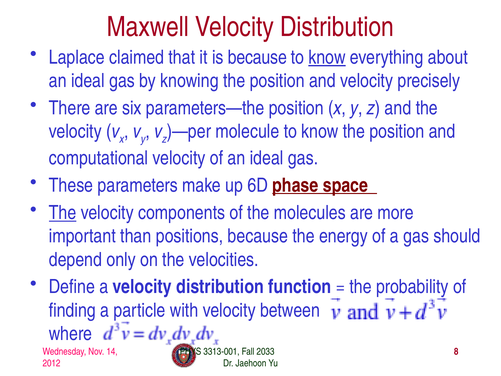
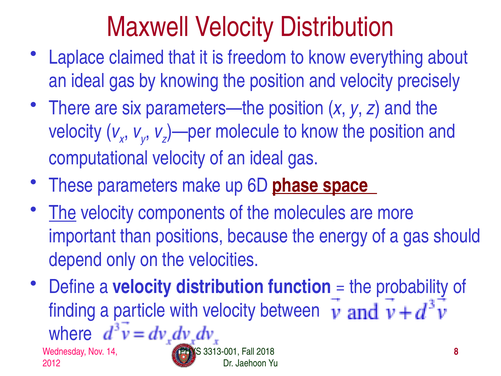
is because: because -> freedom (257, 57)
know underline: present -> none (327, 57)
2033: 2033 -> 2018 (265, 351)
